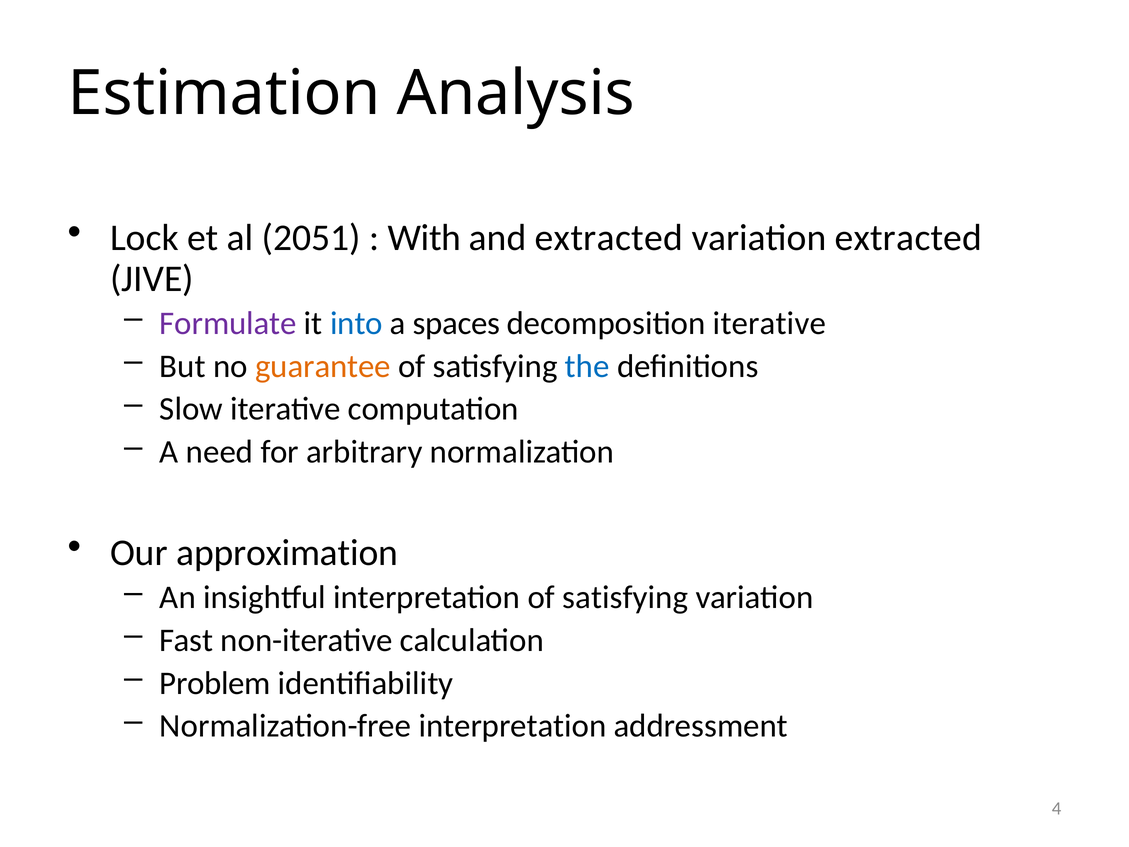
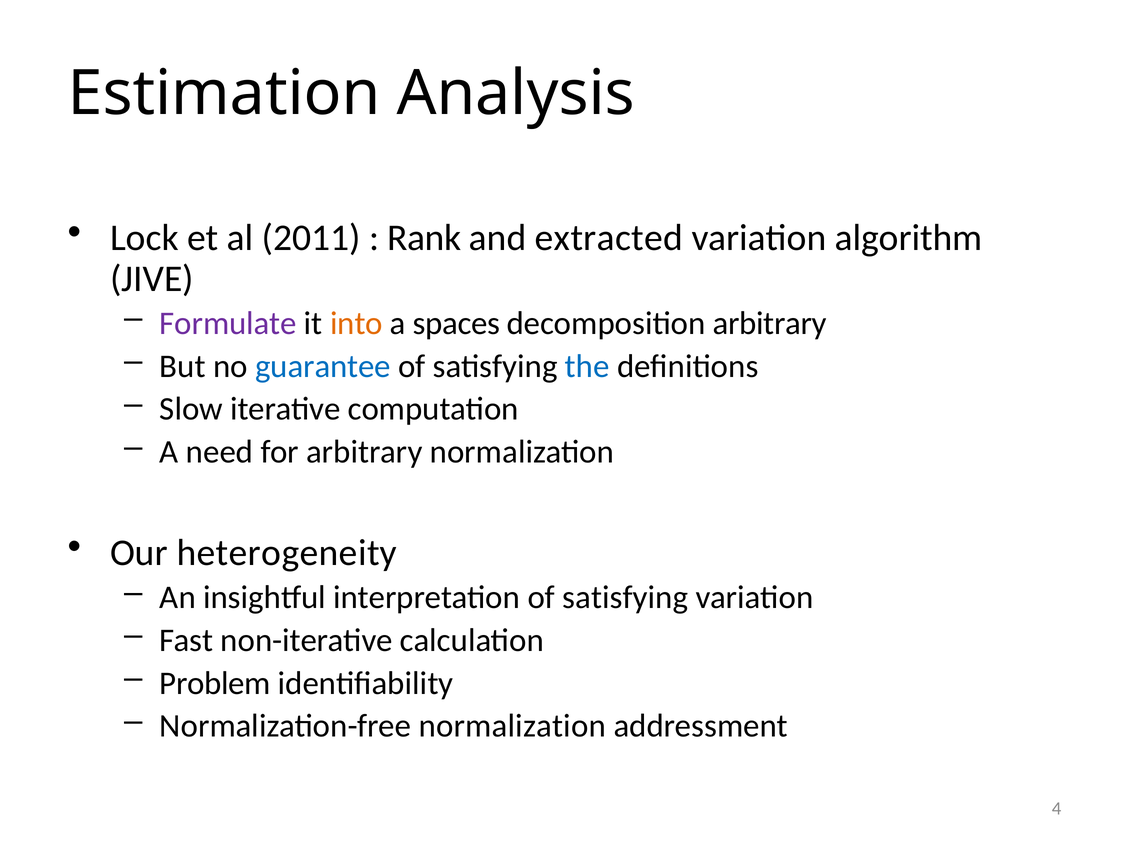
2051: 2051 -> 2011 (311, 238)
With: With -> Rank (424, 238)
variation extracted: extracted -> algorithm (909, 238)
into colour: blue -> orange (356, 323)
decomposition iterative: iterative -> arbitrary (770, 323)
guarantee colour: orange -> blue (323, 366)
approximation: approximation -> heterogeneity (287, 553)
Normalization-free interpretation: interpretation -> normalization (512, 726)
